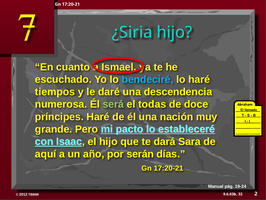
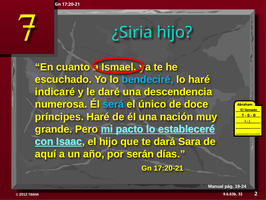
tiempos: tiempos -> indicaré (55, 92)
será colour: light green -> light blue (113, 104)
todas: todas -> único (152, 104)
